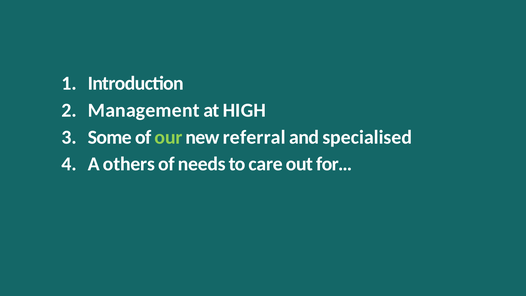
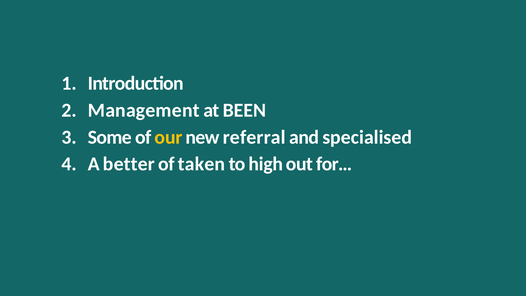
HIGH: HIGH -> BEEN (244, 110)
our colour: light green -> yellow (169, 137)
others: others -> better (129, 164)
needs: needs -> taken (202, 164)
care: care -> high (266, 164)
